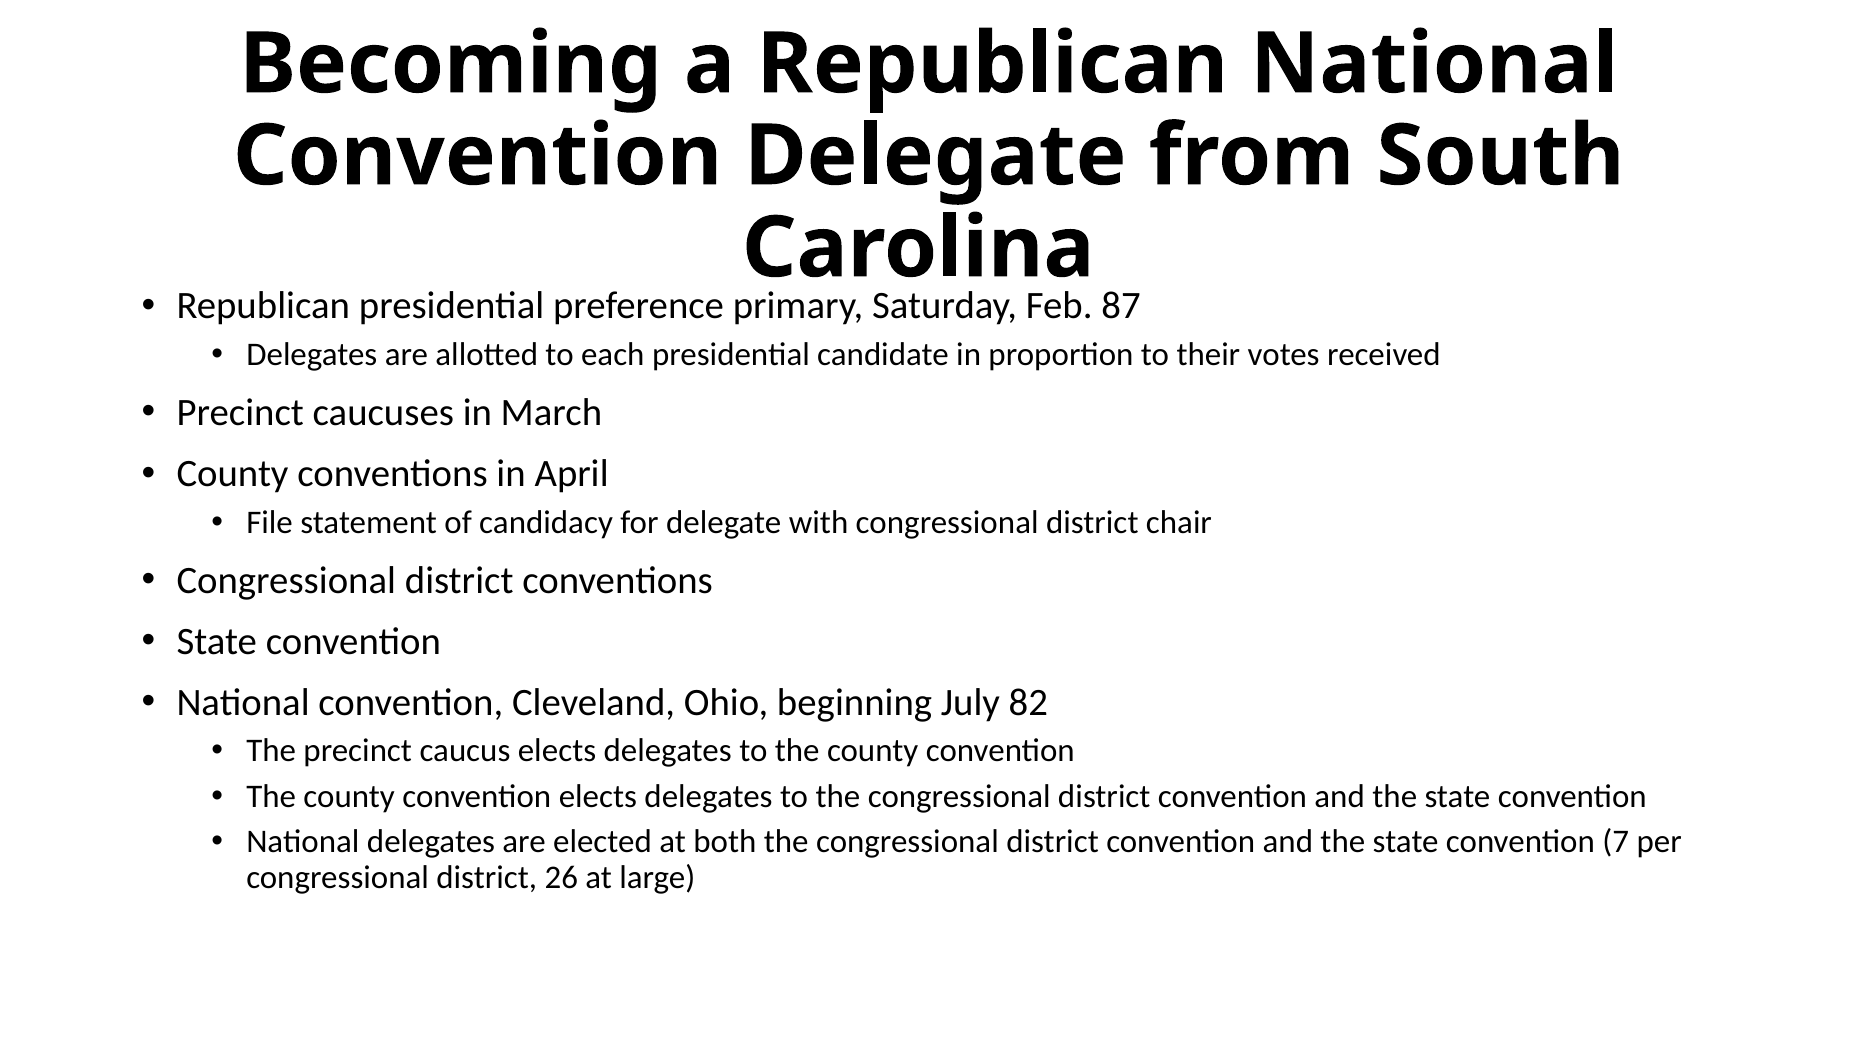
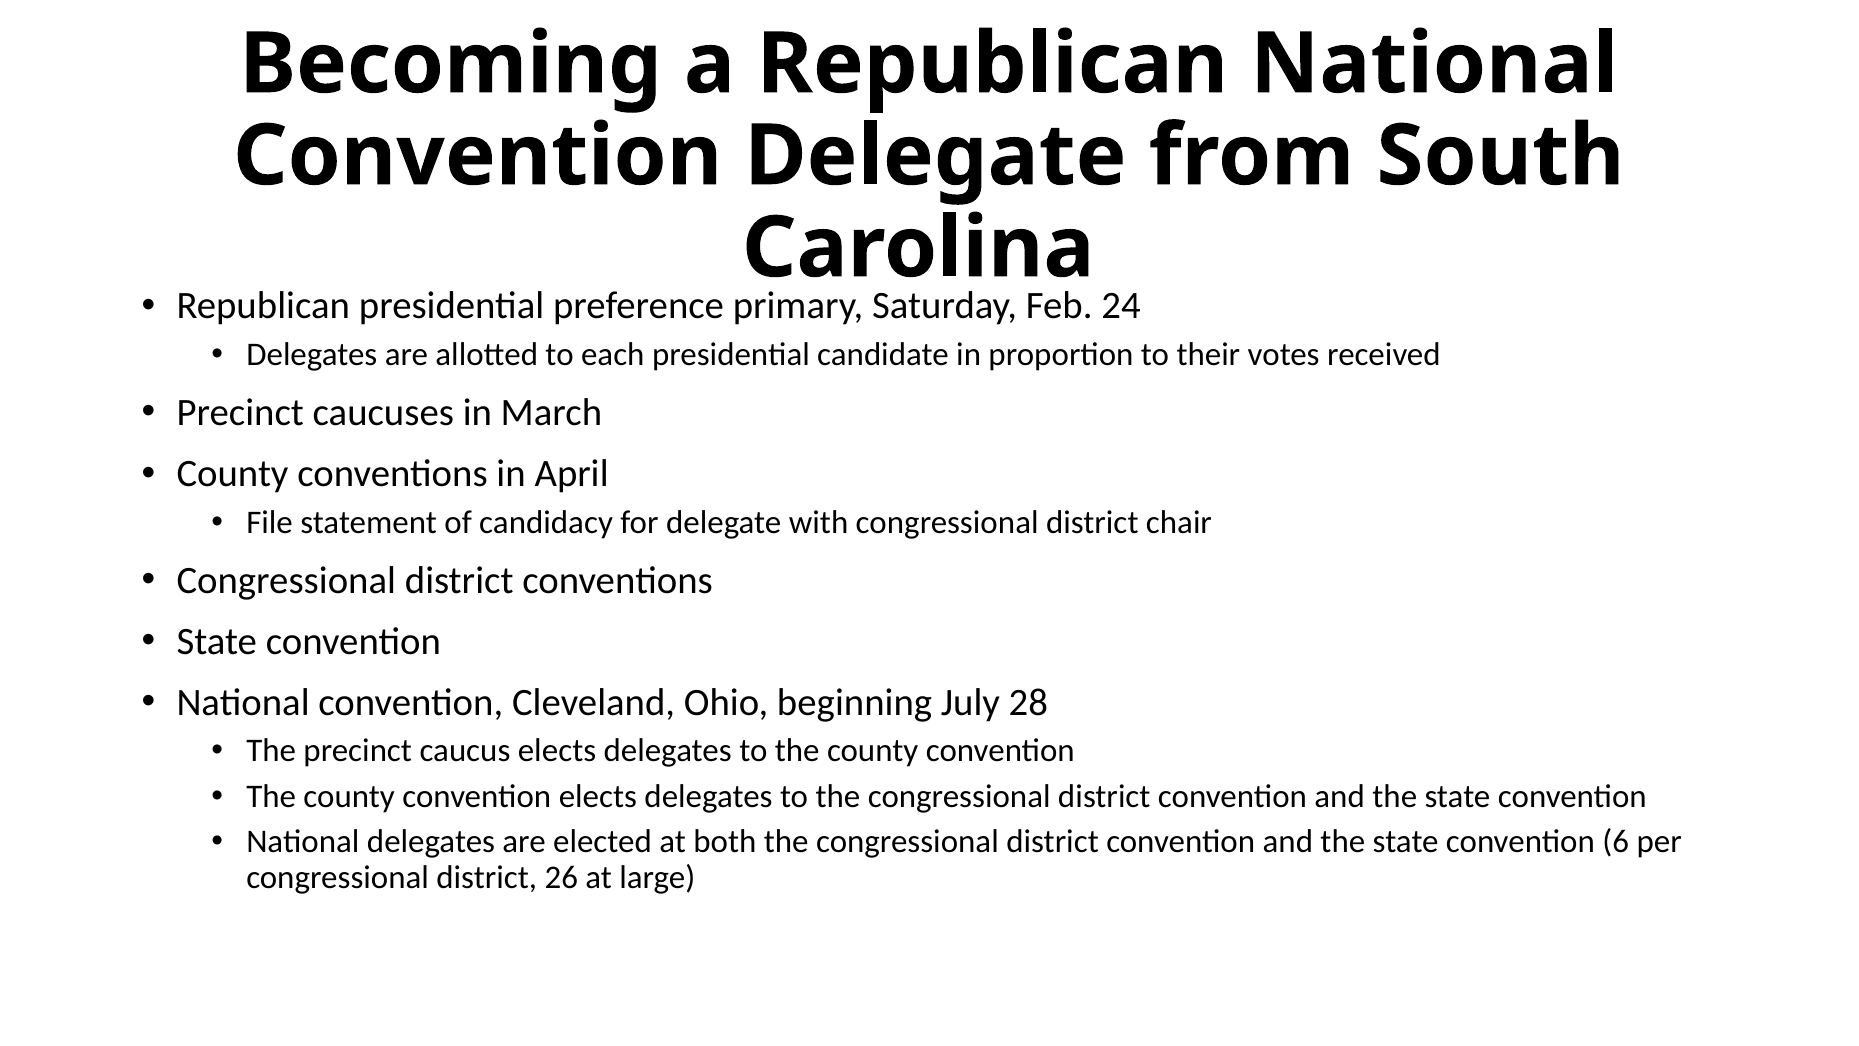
87: 87 -> 24 (1121, 306)
82: 82 -> 28 (1028, 702)
7: 7 -> 6 (1616, 841)
